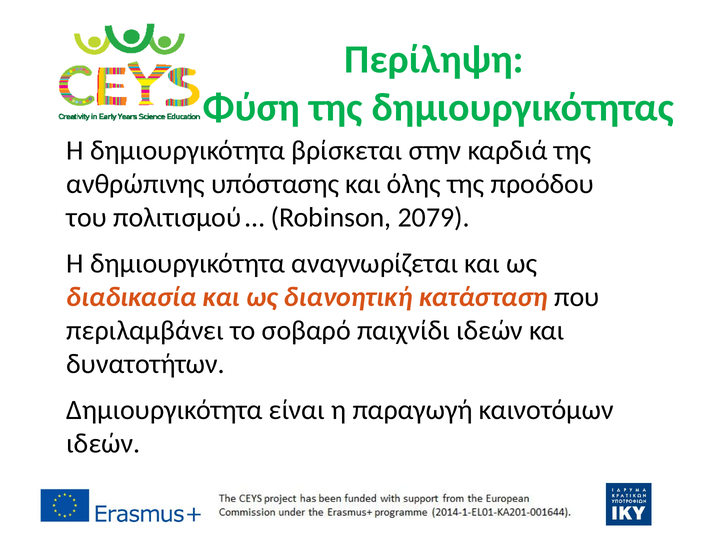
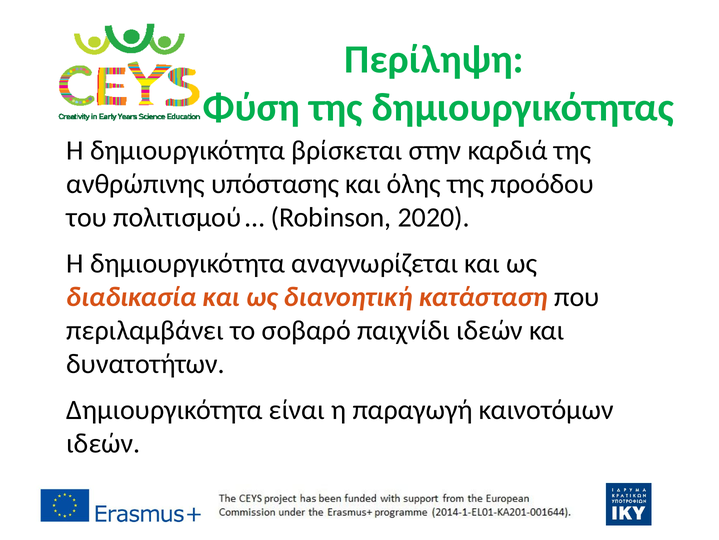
2079: 2079 -> 2020 (434, 217)
